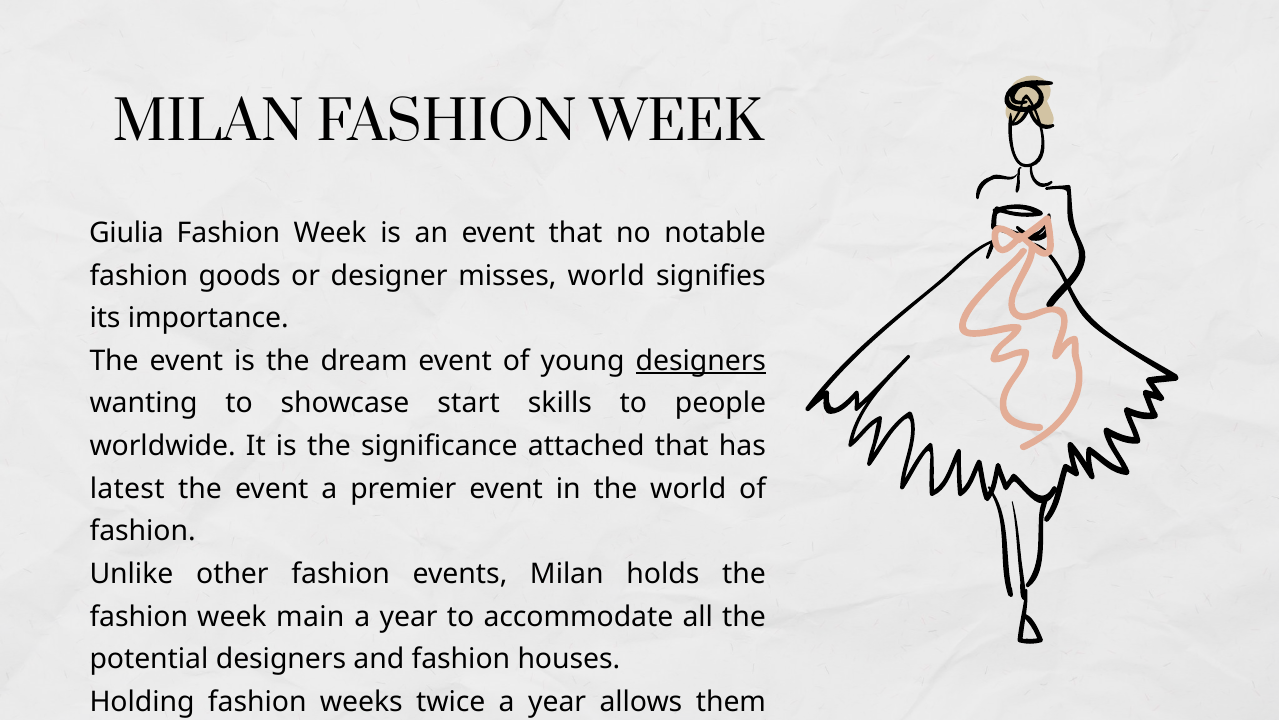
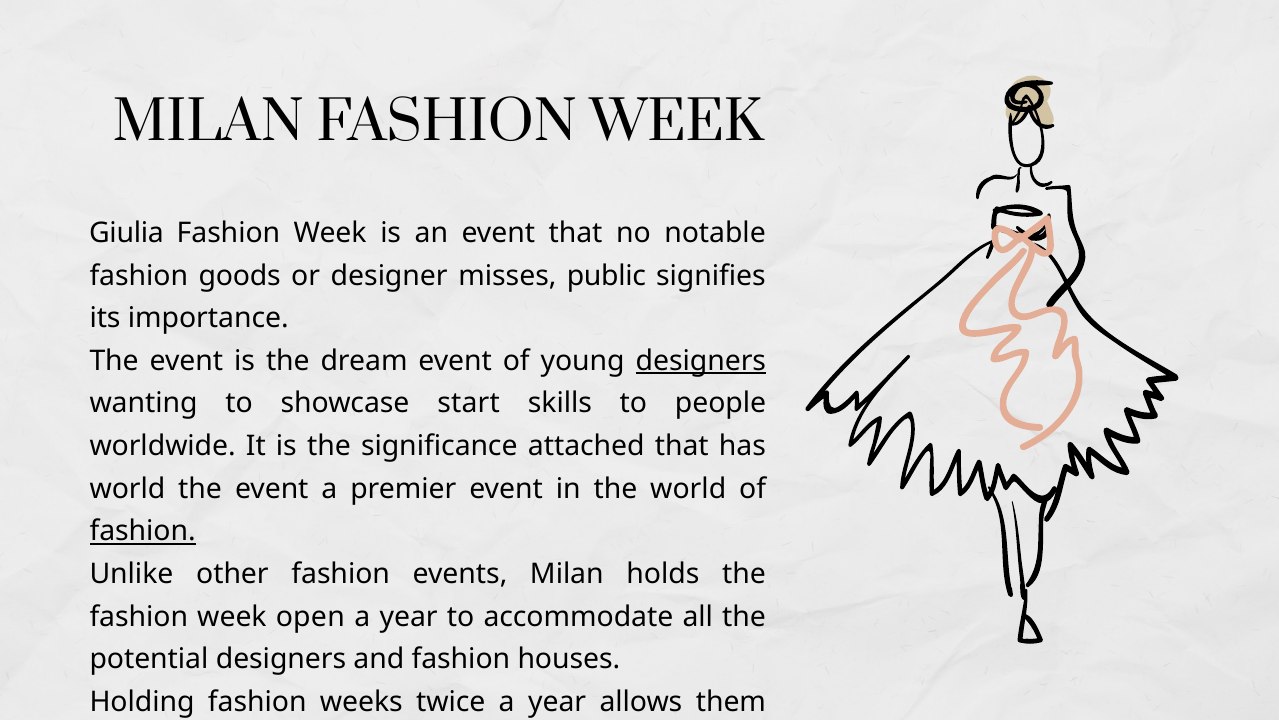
misses world: world -> public (606, 275)
latest: latest -> world (127, 488)
fashion underline: none -> present (143, 531)
main: main -> open (310, 616)
